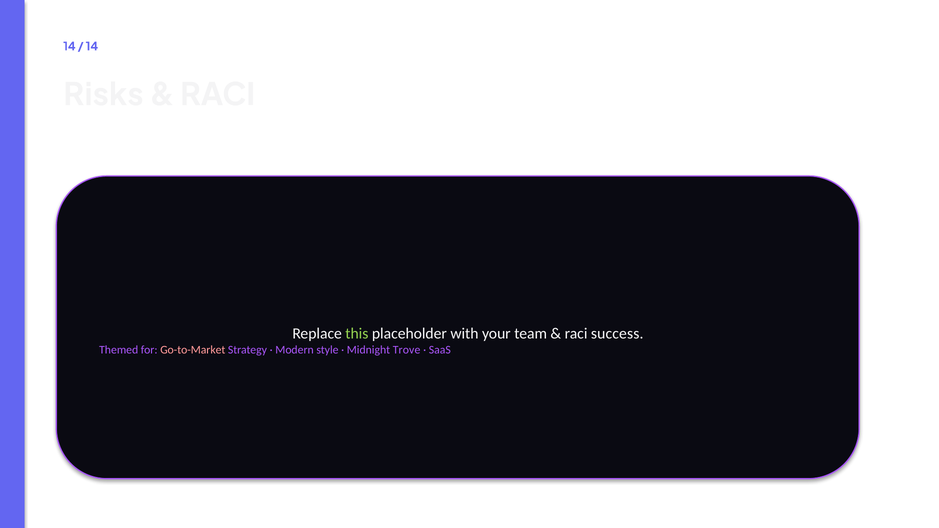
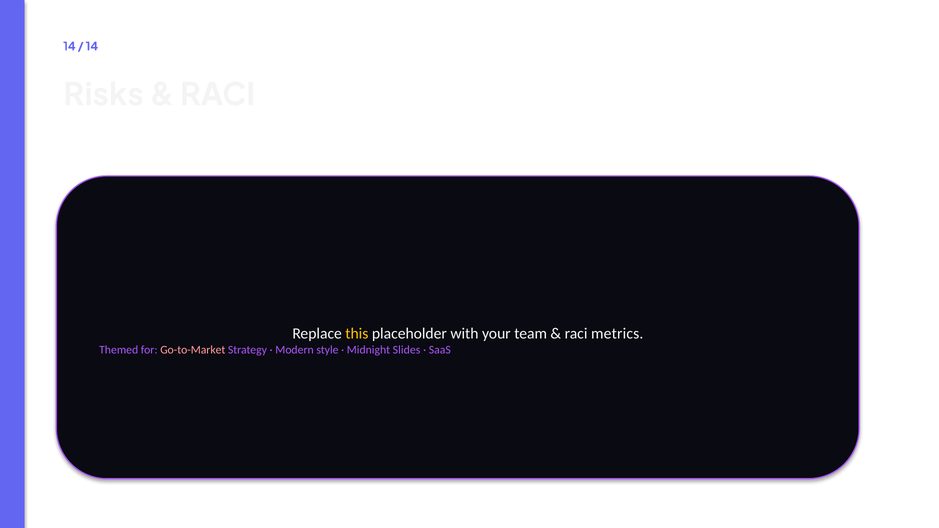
this colour: light green -> yellow (357, 334)
success: success -> metrics (617, 334)
Trove: Trove -> Slides (407, 350)
